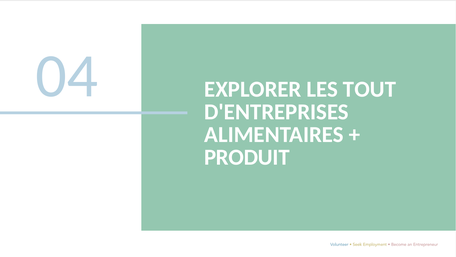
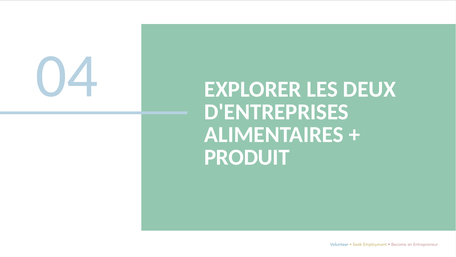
TOUT: TOUT -> DEUX (370, 89)
